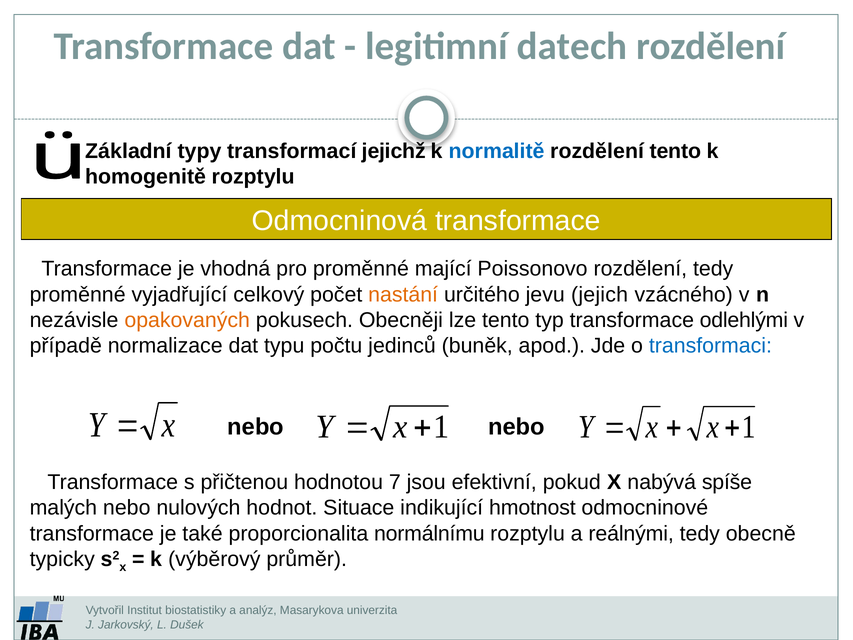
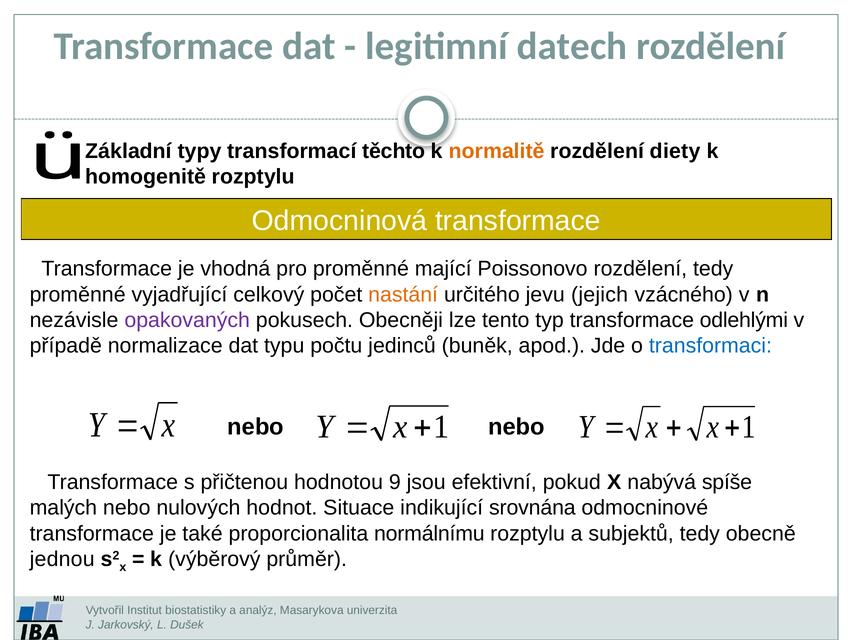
jejichž: jejichž -> těchto (394, 151)
normalitě colour: blue -> orange (497, 151)
rozdělení tento: tento -> diety (675, 151)
opakovaných colour: orange -> purple (187, 320)
7: 7 -> 9 (395, 482)
hmotnost: hmotnost -> srovnána (532, 508)
reálnými: reálnými -> subjektů (631, 533)
typicky: typicky -> jednou (62, 559)
